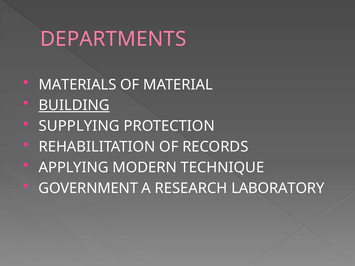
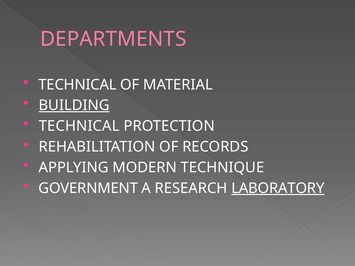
MATERIALS: MATERIALS -> TECHNICAL (78, 85)
SUPPLYING: SUPPLYING -> TECHNICAL (79, 126)
LABORATORY underline: none -> present (278, 188)
